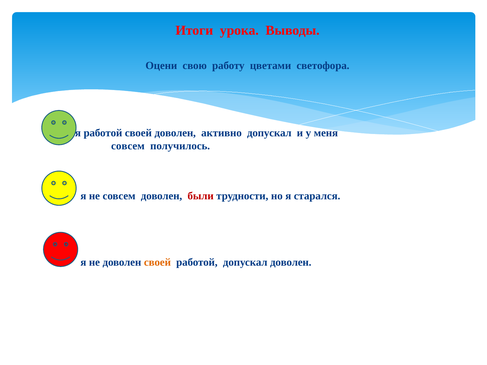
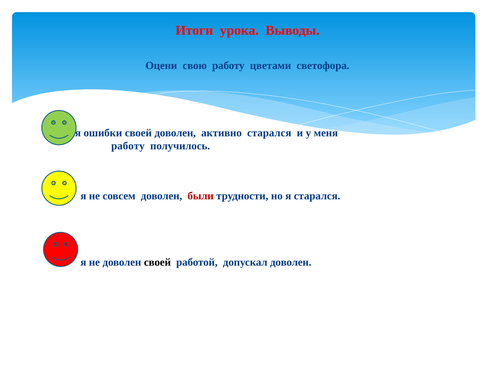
работой: работой -> ошибки (103, 133)
активно допускал: допускал -> старался (269, 133)
совсем: совсем -> работу (128, 146)
своей colour: orange -> black (157, 262)
